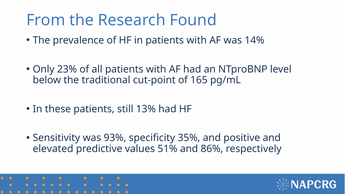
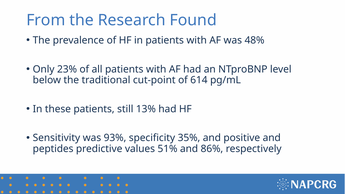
14%: 14% -> 48% (255, 40)
165: 165 -> 614 (199, 80)
elevated: elevated -> peptides (53, 149)
